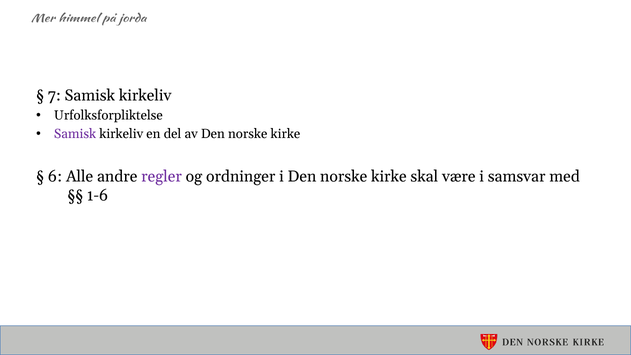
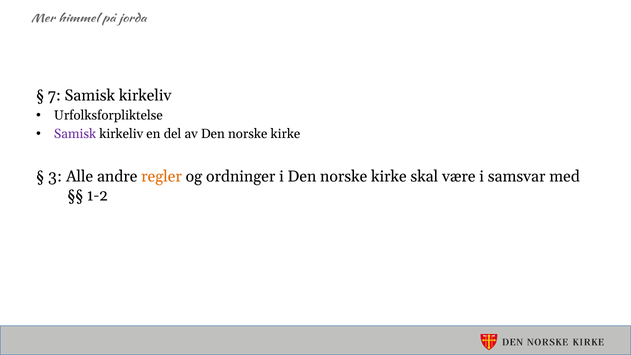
6: 6 -> 3 (55, 177)
regler colour: purple -> orange (162, 177)
1-6: 1-6 -> 1-2 (97, 196)
